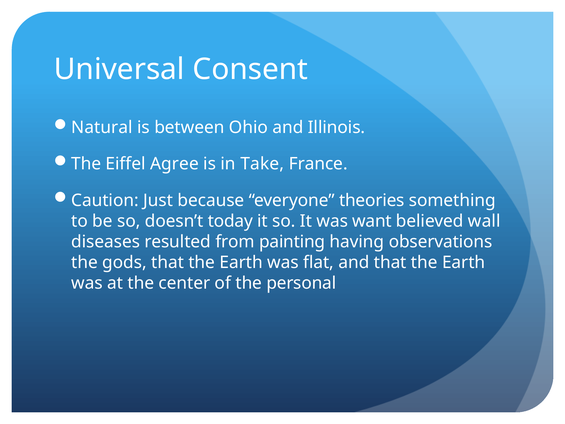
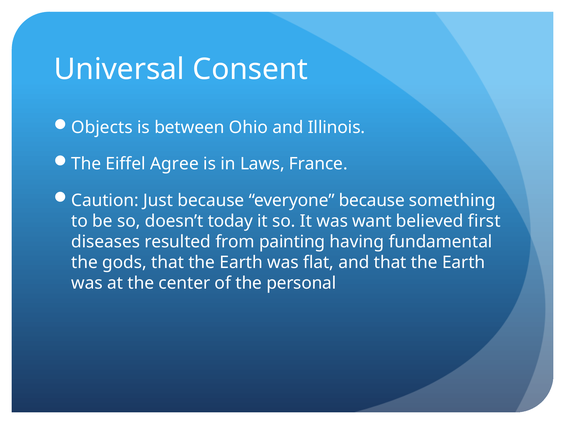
Natural: Natural -> Objects (102, 127)
Take: Take -> Laws (262, 164)
everyone theories: theories -> because (372, 200)
wall: wall -> first (484, 221)
observations: observations -> fundamental (441, 242)
